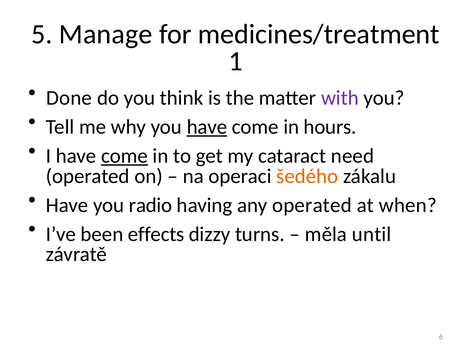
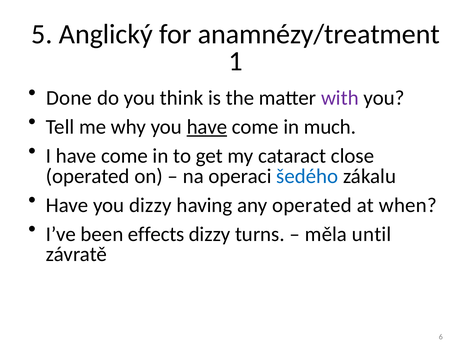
Manage: Manage -> Anglický (106, 34)
medicines/treatment: medicines/treatment -> anamnézy/treatment (319, 34)
hours: hours -> much (330, 127)
come underline: present -> none (124, 156)
need: need -> close (353, 156)
šedého colour: orange -> blue (307, 176)
you radio: radio -> dizzy (150, 205)
